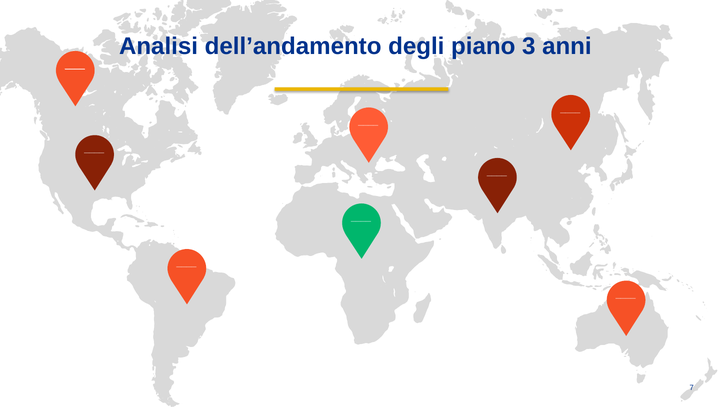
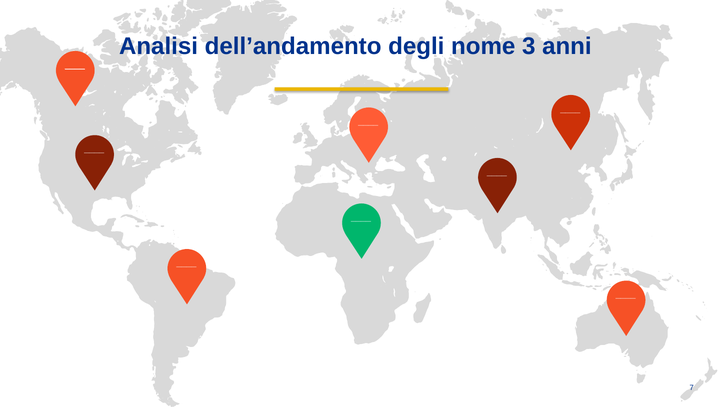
piano: piano -> nome (483, 46)
